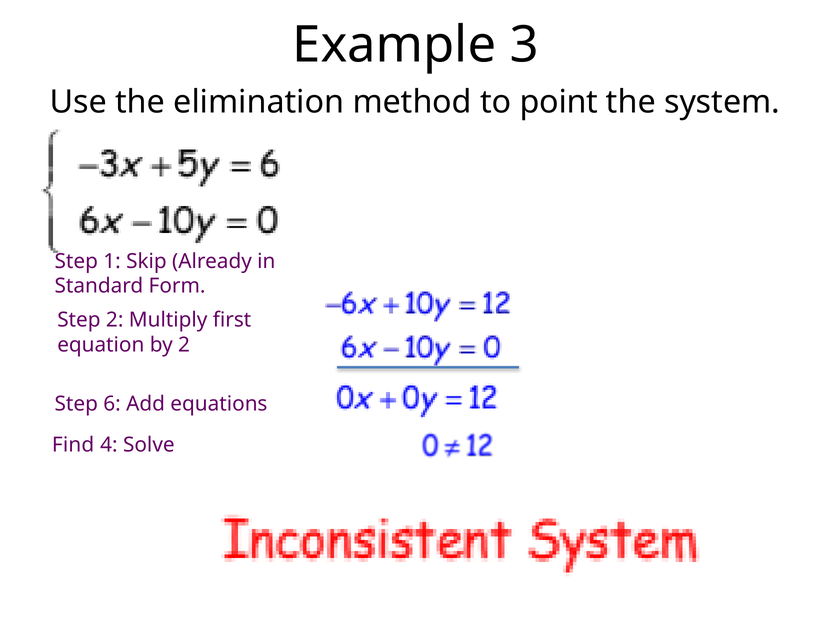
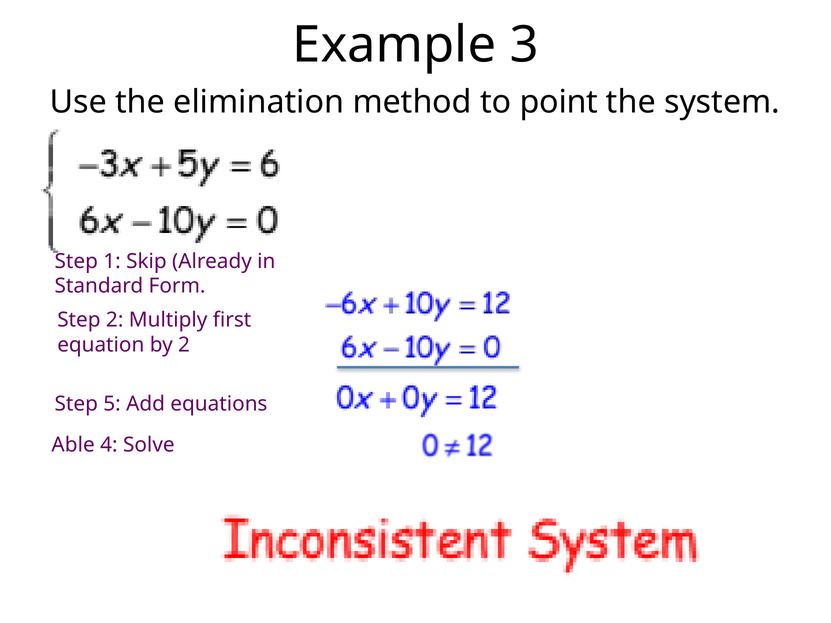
6: 6 -> 5 (112, 404)
Find: Find -> Able (73, 445)
